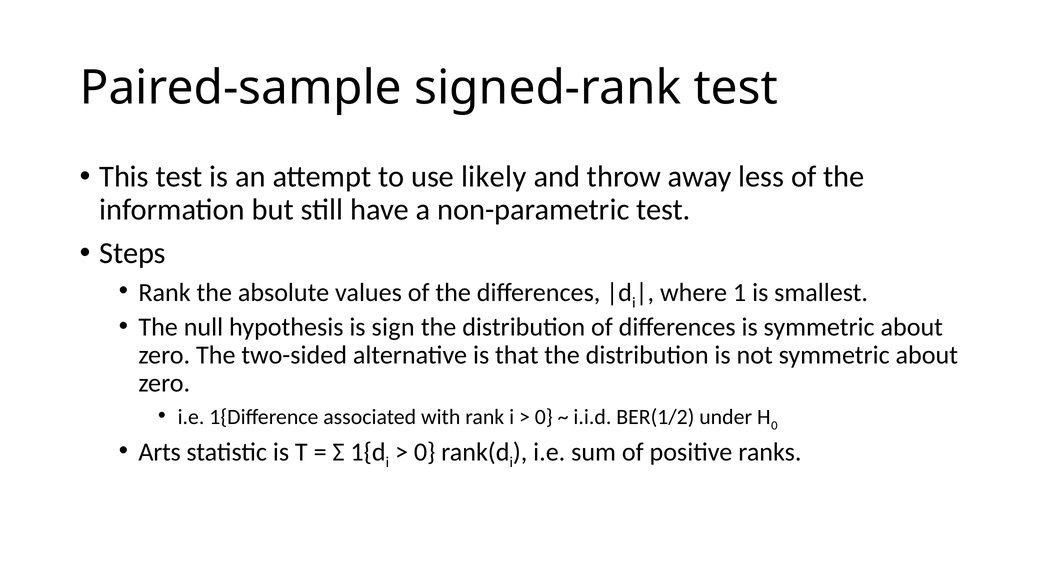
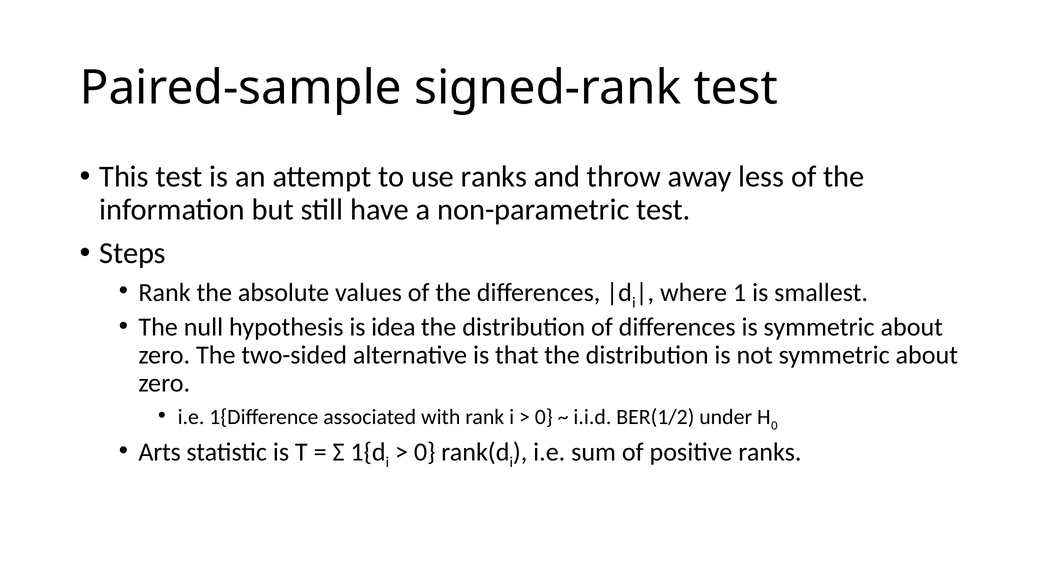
use likely: likely -> ranks (494, 177)
sign: sign -> idea (393, 327)
